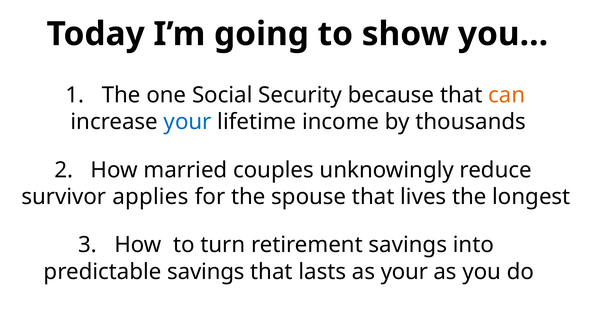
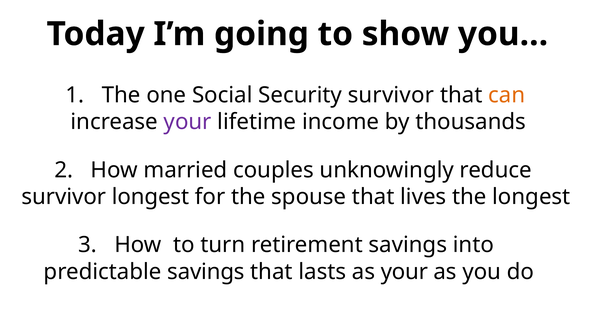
Security because: because -> survivor (391, 95)
your colour: blue -> purple (188, 122)
survivor applies: applies -> longest (151, 197)
